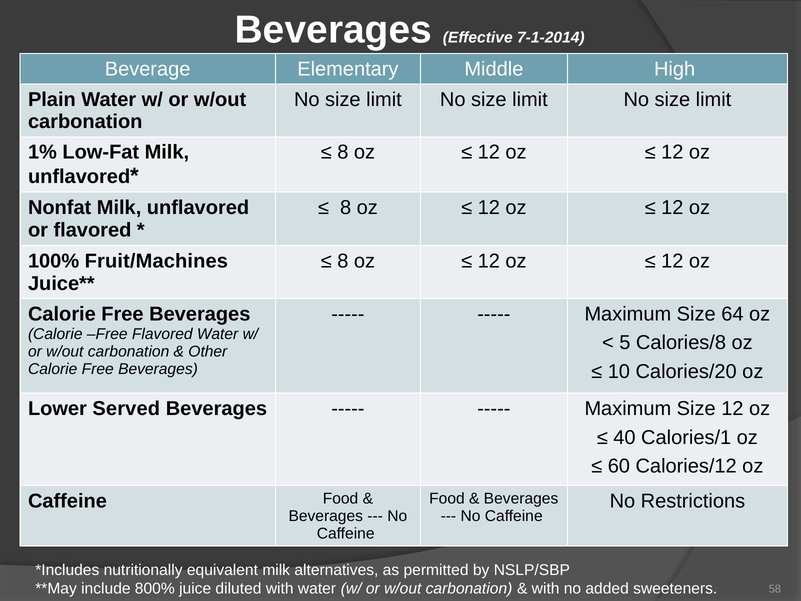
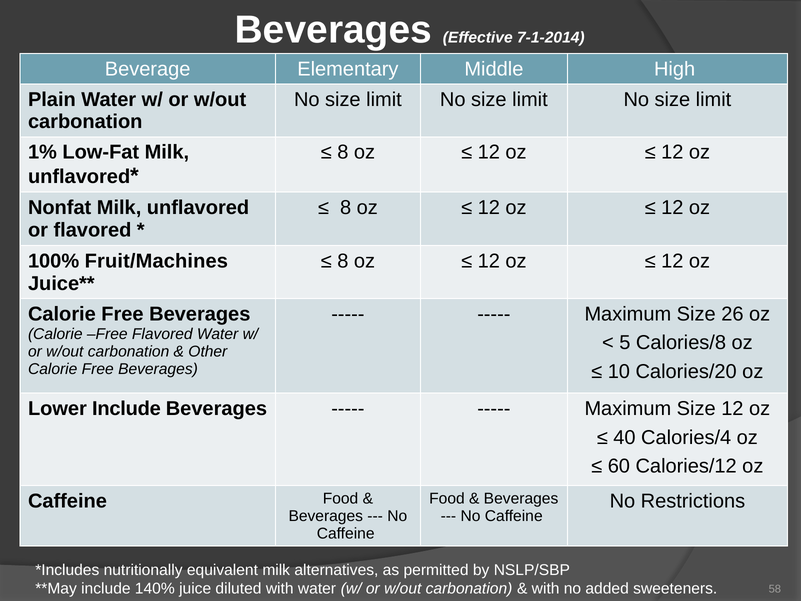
64: 64 -> 26 (732, 314)
Lower Served: Served -> Include (126, 409)
Calories/1: Calories/1 -> Calories/4 (686, 437)
800%: 800% -> 140% (155, 589)
